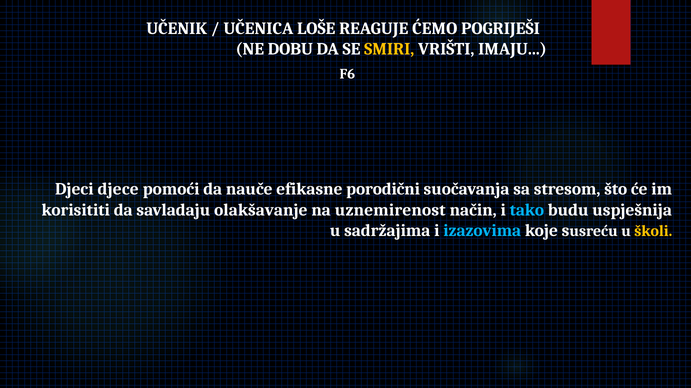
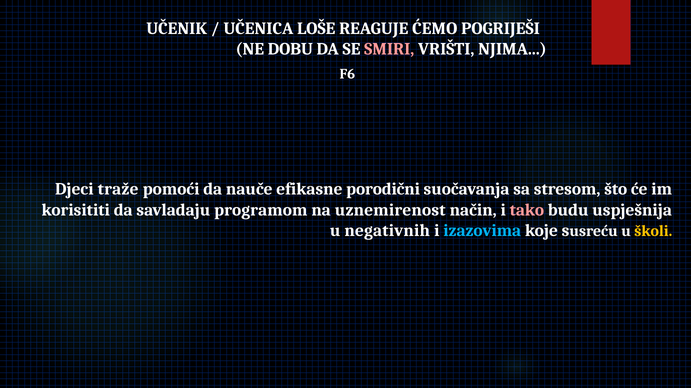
SMIRI colour: yellow -> pink (389, 49)
IMAJU: IMAJU -> NJIMA (513, 49)
djece: djece -> traže (118, 189)
olakšavanje: olakšavanje -> programom (261, 210)
tako colour: light blue -> pink (527, 210)
sadržajima: sadržajima -> negativnih (387, 231)
